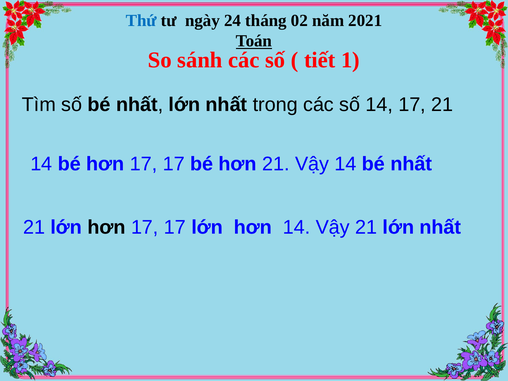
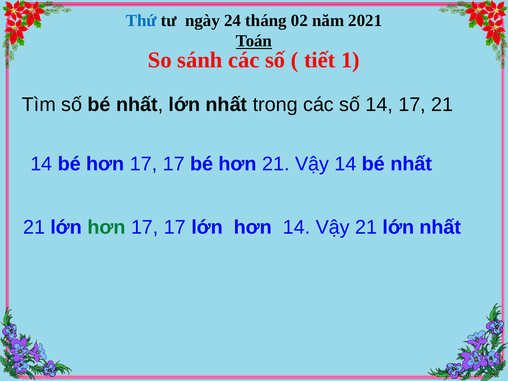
hơn colour: black -> green (106, 227)
